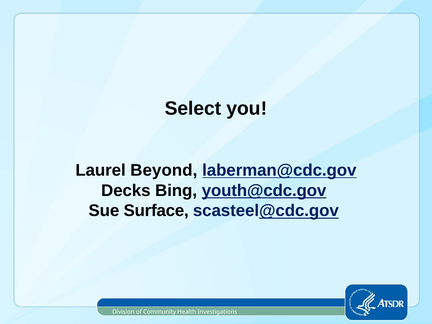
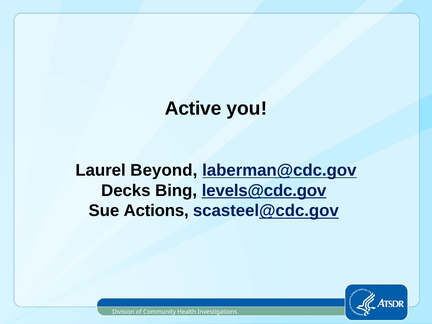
Select: Select -> Active (193, 109)
youth@cdc.gov: youth@cdc.gov -> levels@cdc.gov (264, 191)
Surface: Surface -> Actions (156, 211)
